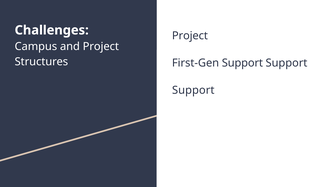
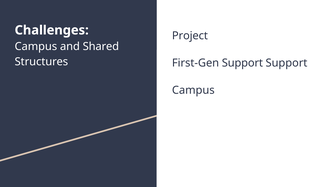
and Project: Project -> Shared (101, 46)
Support: Support -> Campus (193, 90)
